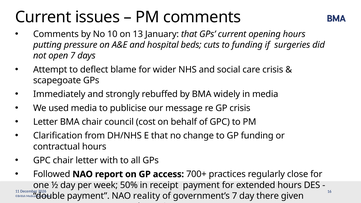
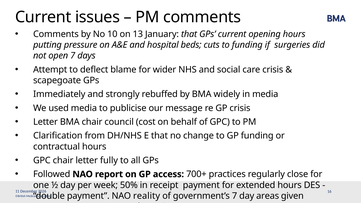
with: with -> fully (109, 160)
there: there -> areas (268, 196)
